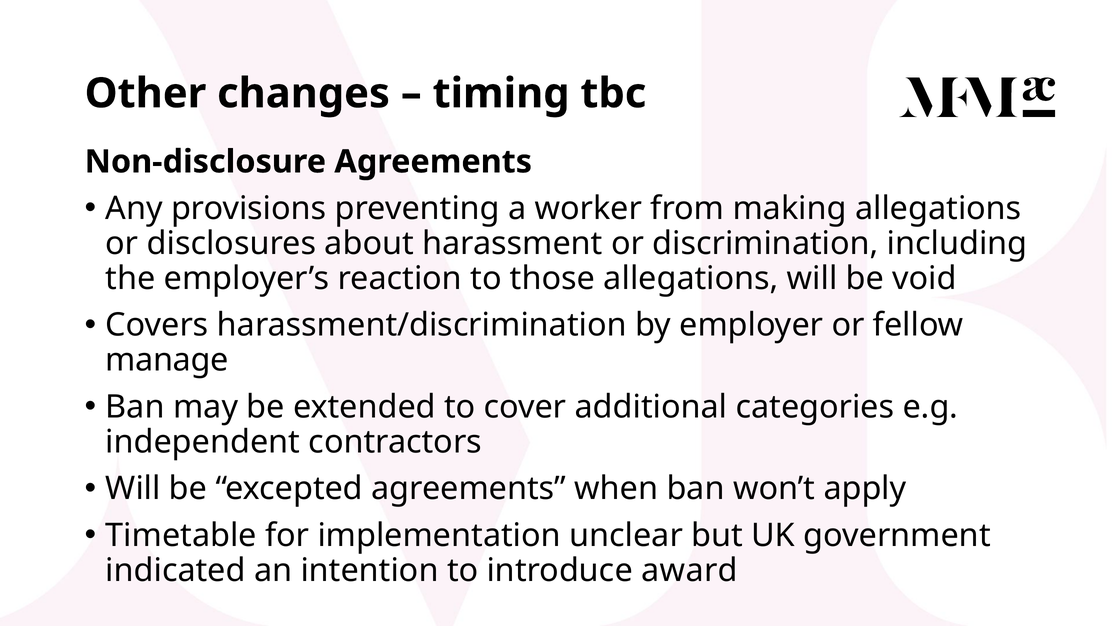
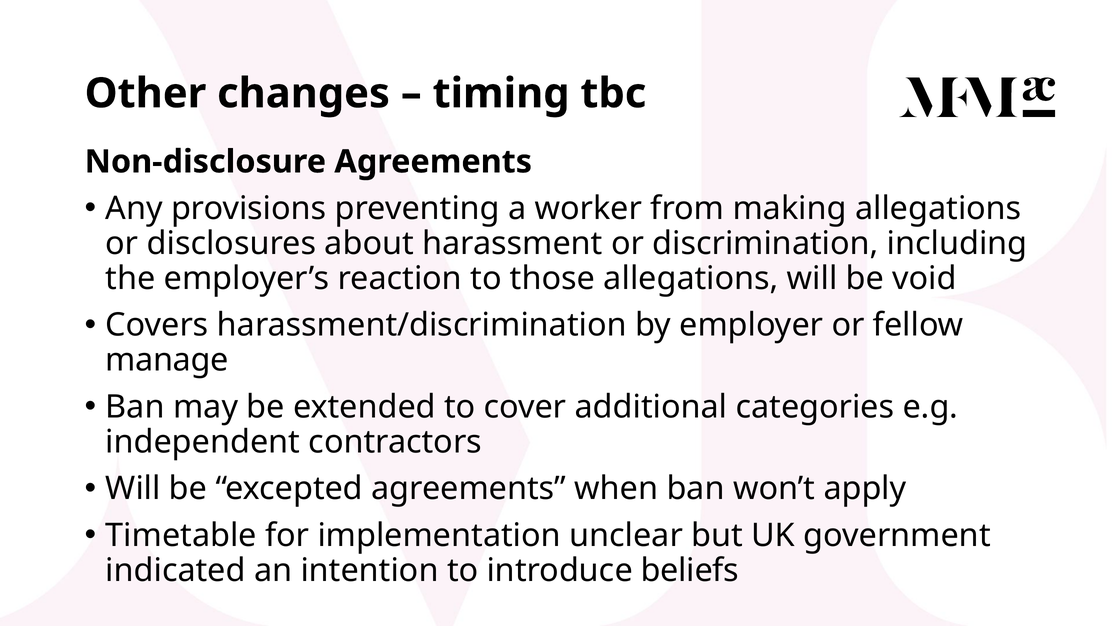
award: award -> beliefs (690, 570)
